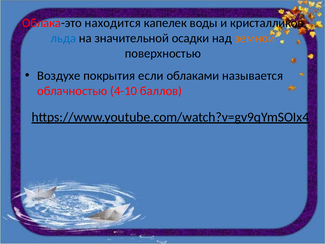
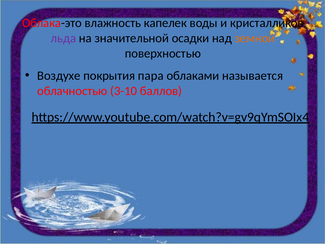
находится: находится -> влажность (113, 23)
льда colour: blue -> purple (63, 38)
если: если -> пара (151, 76)
4-10: 4-10 -> 3-10 (124, 91)
